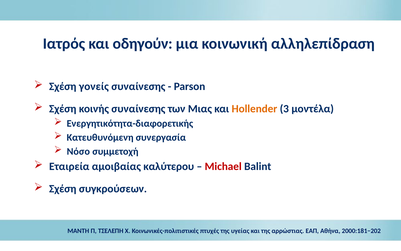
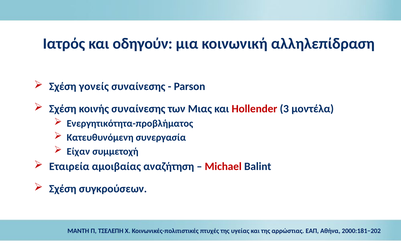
Hollender colour: orange -> red (254, 109)
Ενεργητικότητα-διαφορετικής: Ενεργητικότητα-διαφορετικής -> Ενεργητικότητα-προβλήματος (130, 123)
Νόσο: Νόσο -> Είχαν (78, 151)
καλύτερου: καλύτερου -> αναζήτηση (169, 166)
